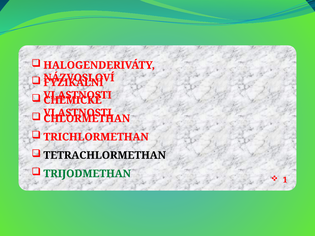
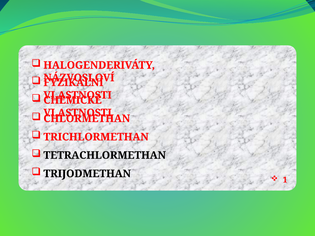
TRIJODMETHAN colour: green -> black (87, 174)
